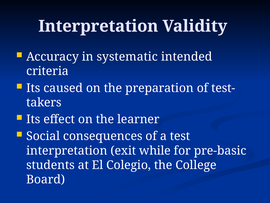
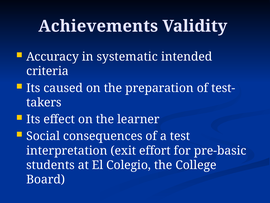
Interpretation: Interpretation -> Achievements (98, 26)
while: while -> effort (155, 150)
